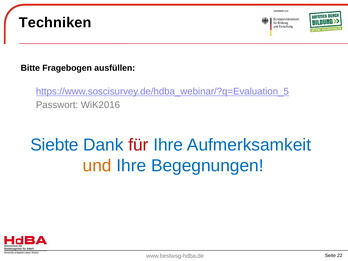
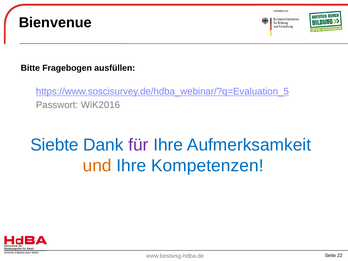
Techniken: Techniken -> Bienvenue (55, 23)
für colour: red -> purple (138, 145)
Begegnungen: Begegnungen -> Kompetenzen (207, 166)
